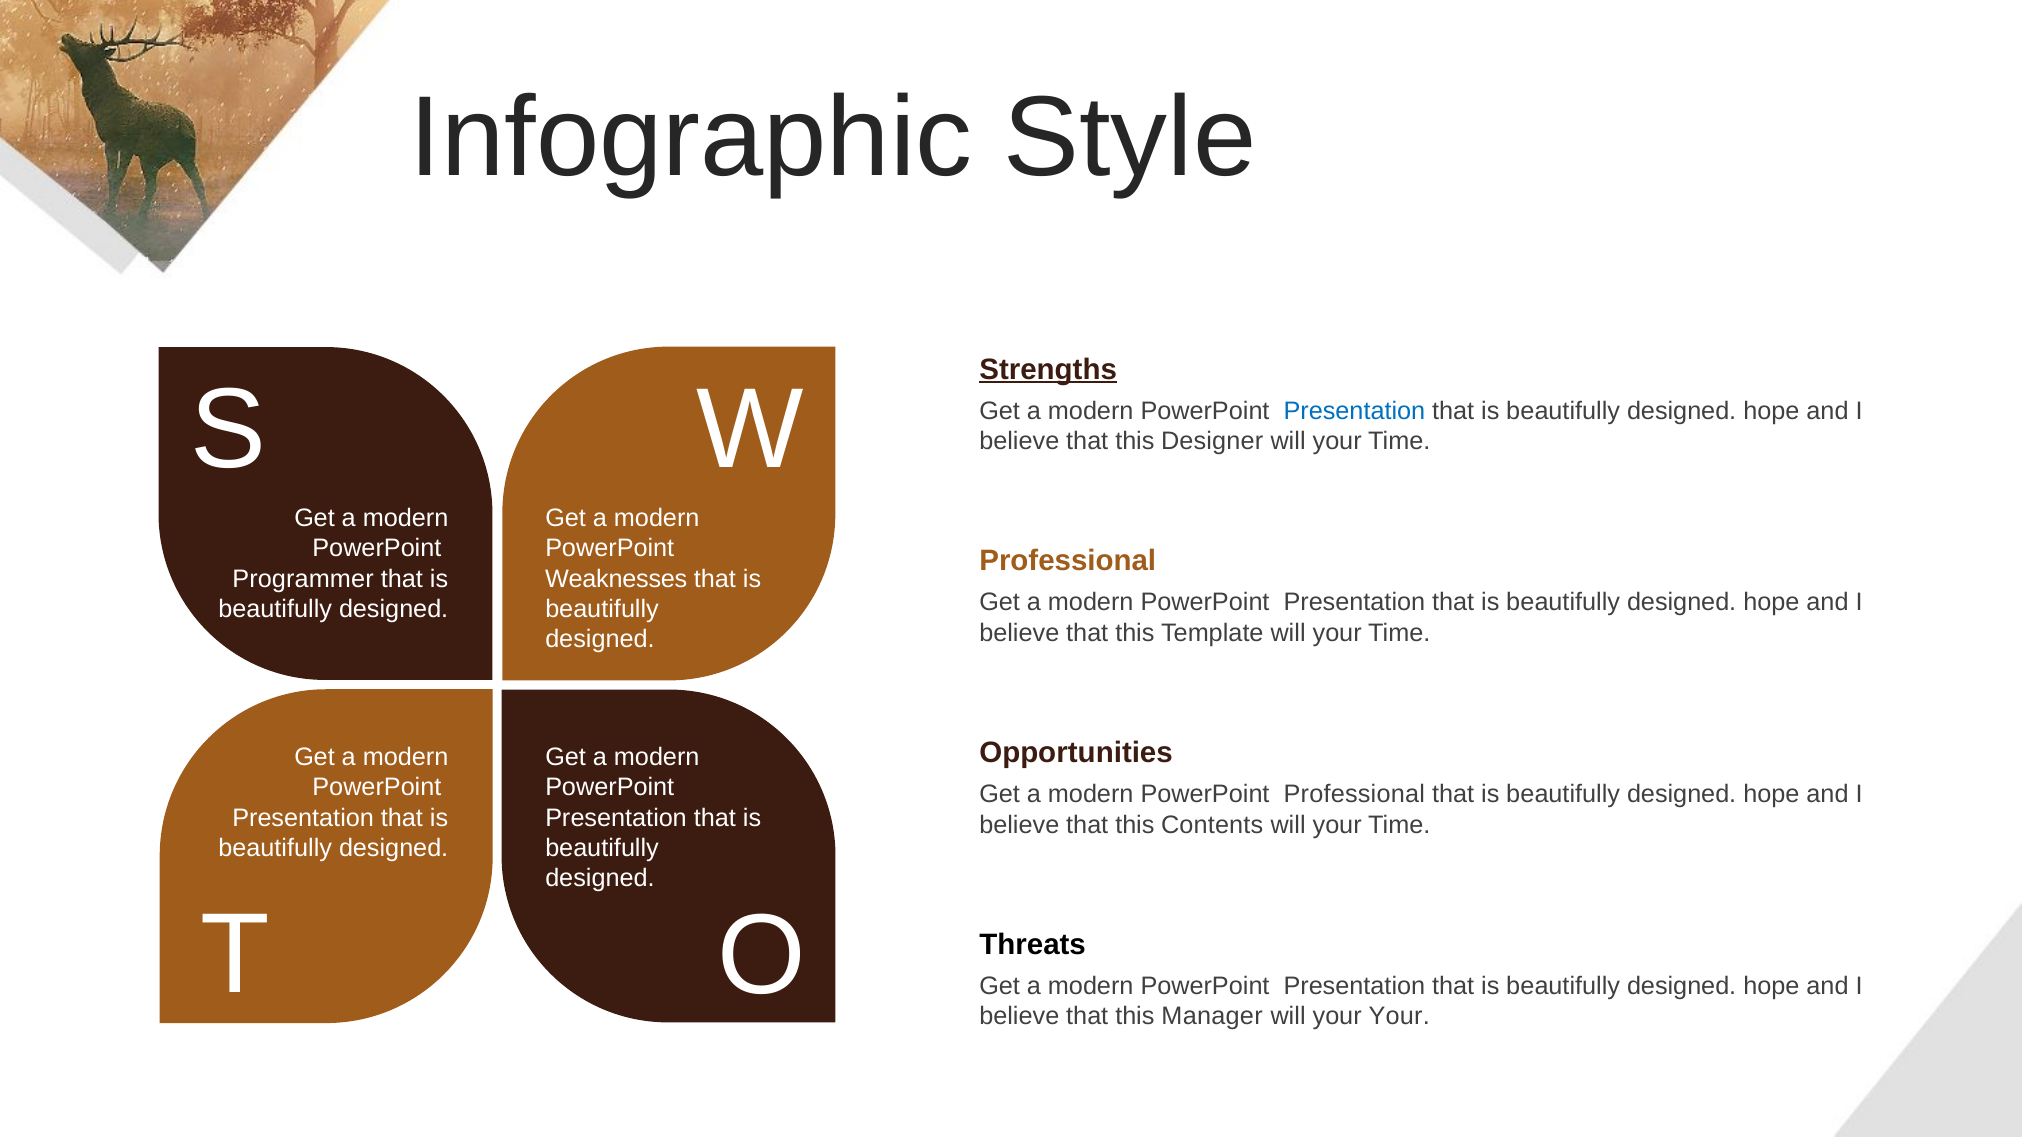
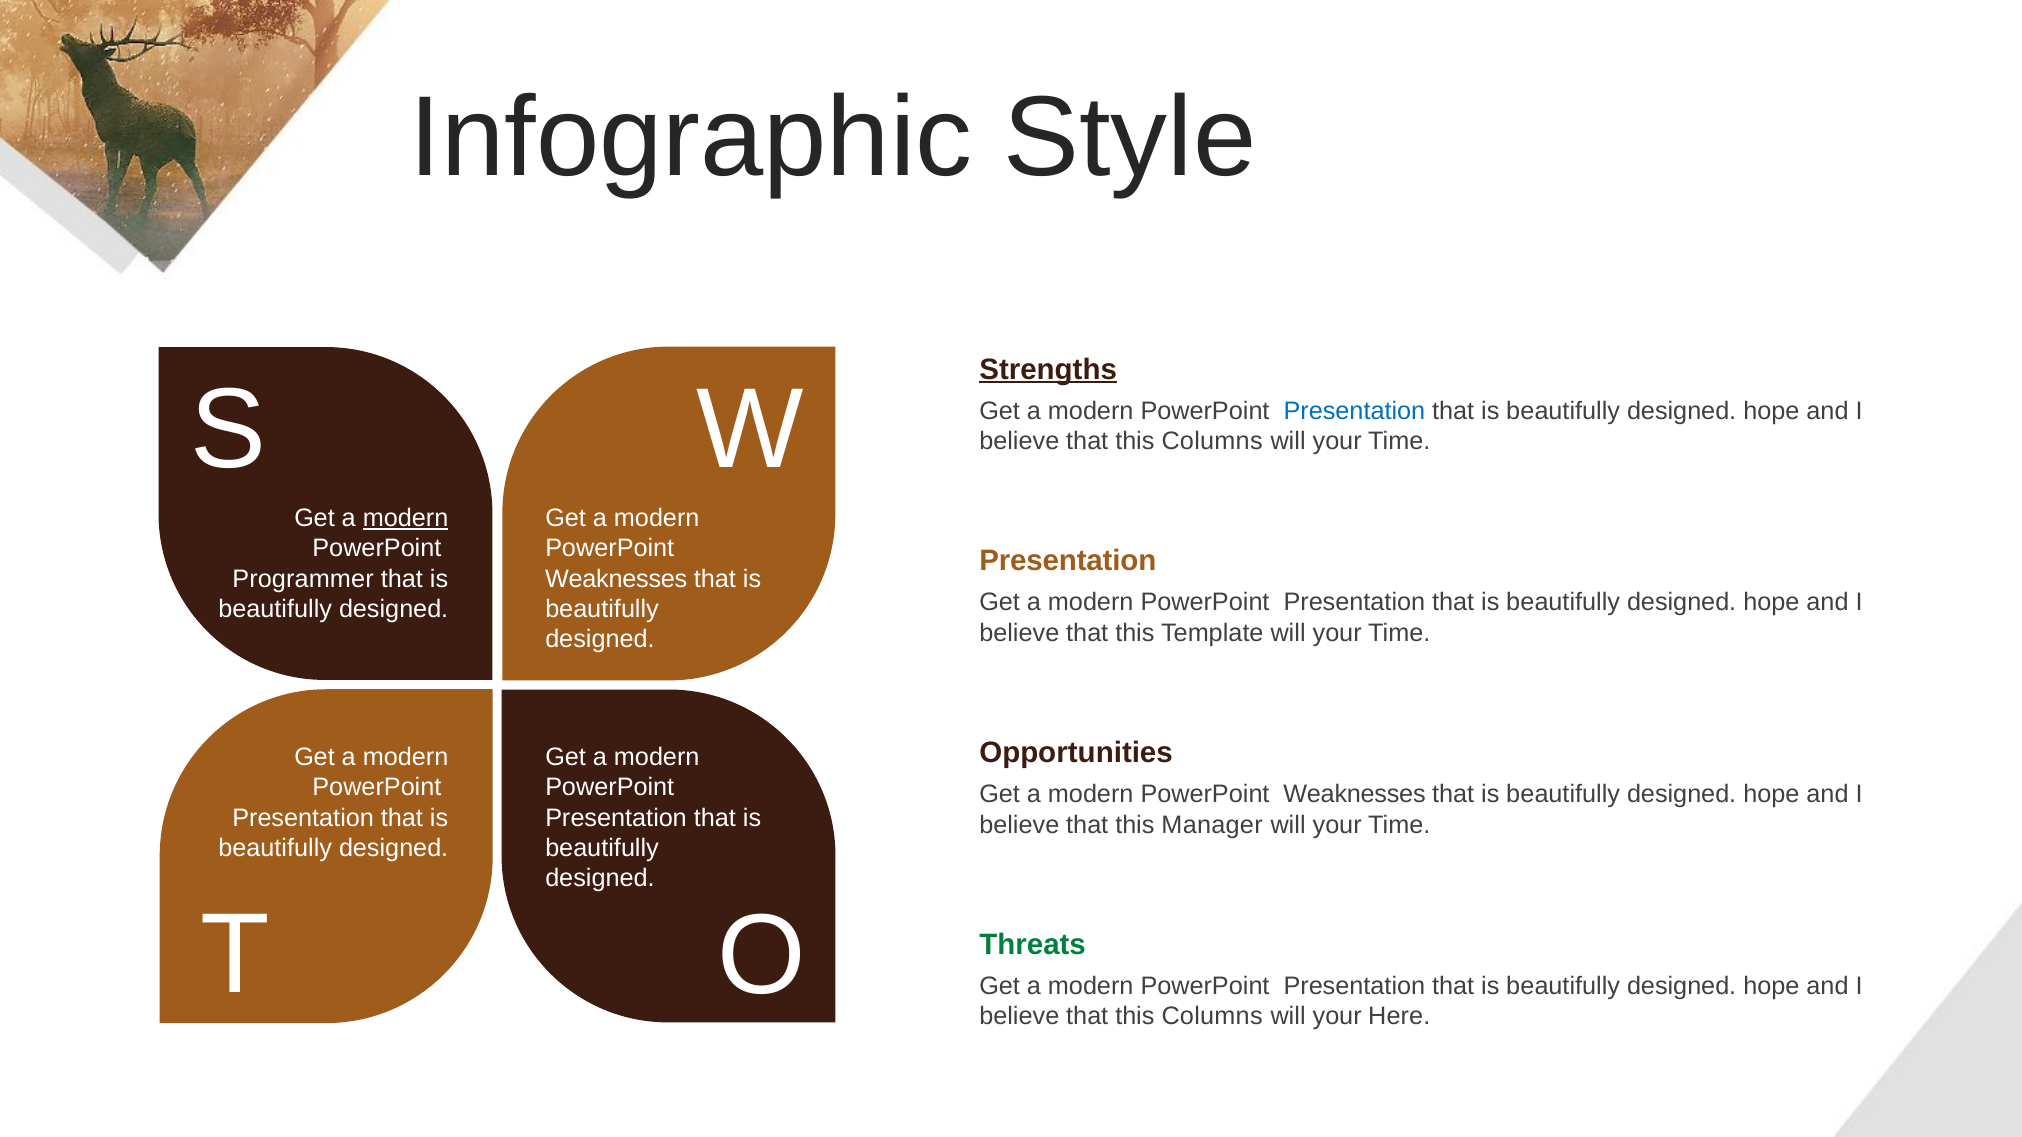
Designer: Designer -> Columns (1212, 441)
modern underline: none -> present (406, 518)
Professional: Professional -> Presentation (1068, 561)
Professional: Professional -> Weaknesses (1355, 795)
Contents: Contents -> Manager (1212, 825)
Threats colour: black -> green (1033, 945)
Manager: Manager -> Columns (1212, 1017)
your Your: Your -> Here (1399, 1017)
